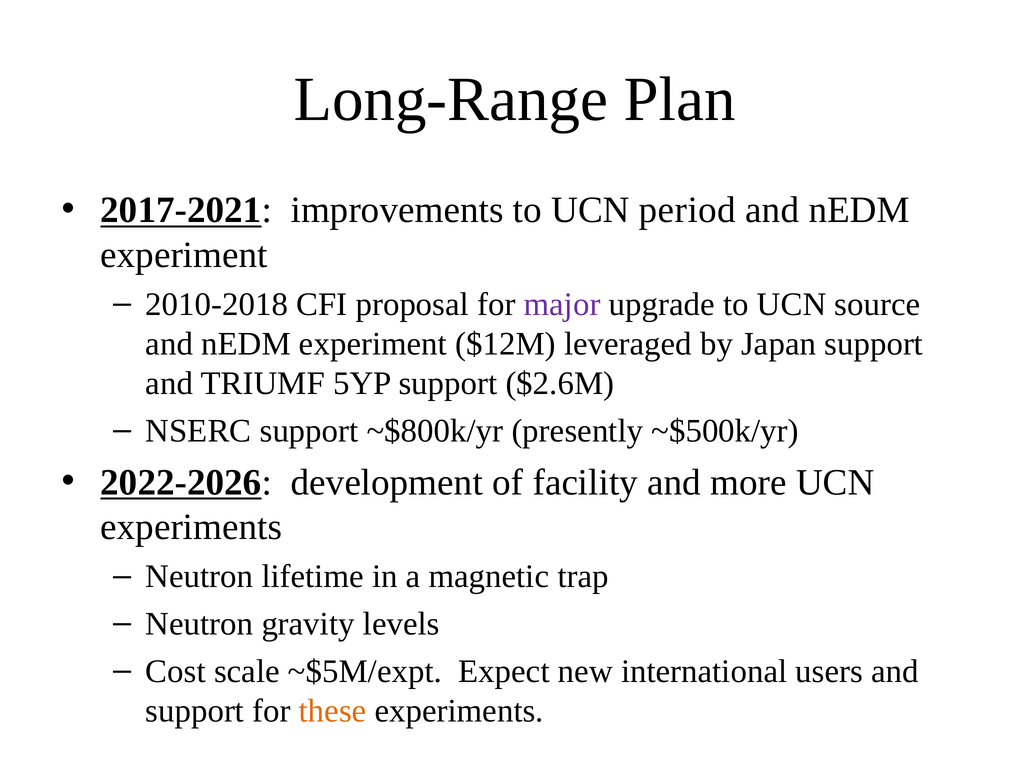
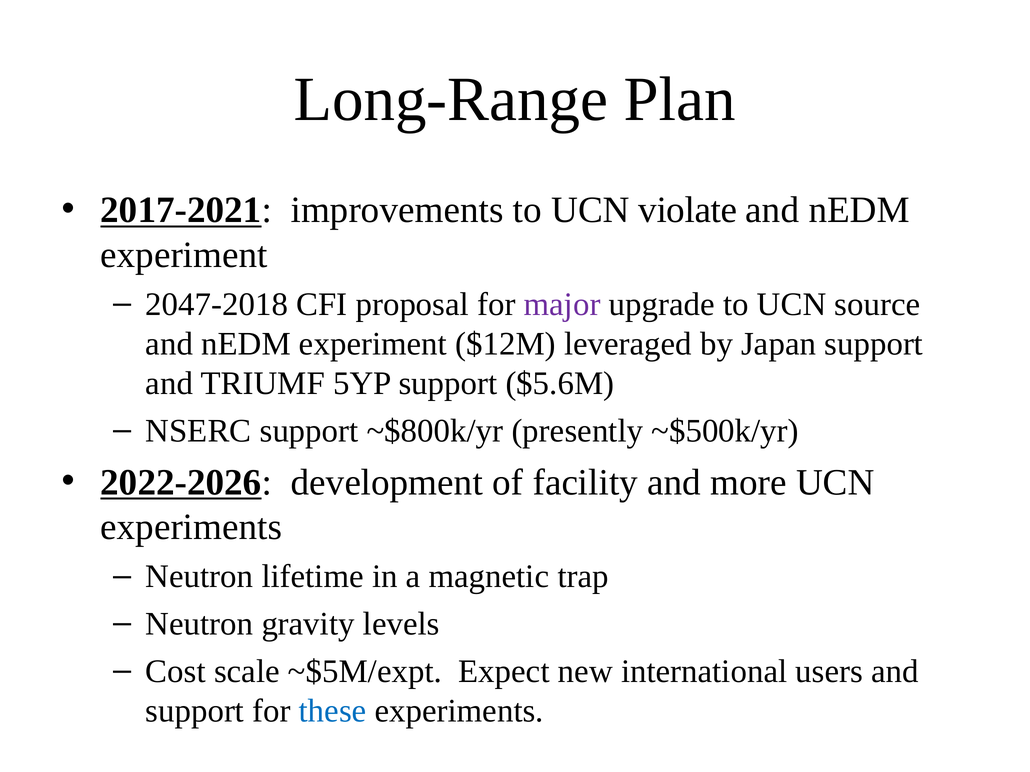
period: period -> violate (688, 210)
2010-2018: 2010-2018 -> 2047-2018 (217, 305)
$2.6M: $2.6M -> $5.6M (560, 384)
these colour: orange -> blue (333, 711)
